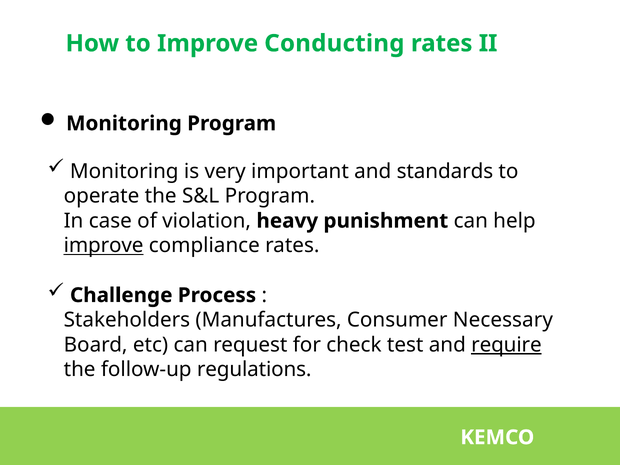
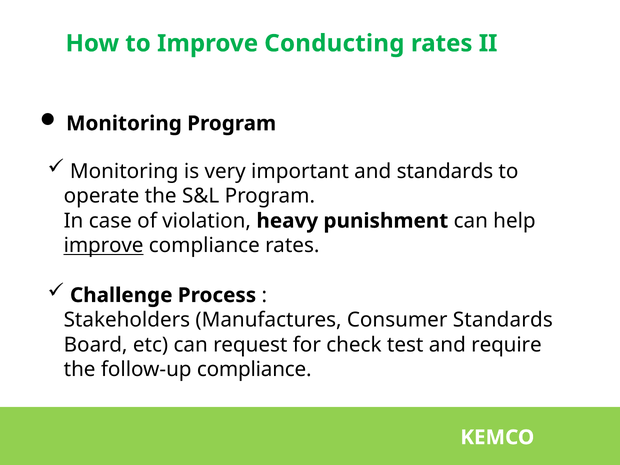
Consumer Necessary: Necessary -> Standards (503, 320)
require underline: present -> none (506, 345)
follow-up regulations: regulations -> compliance (254, 370)
